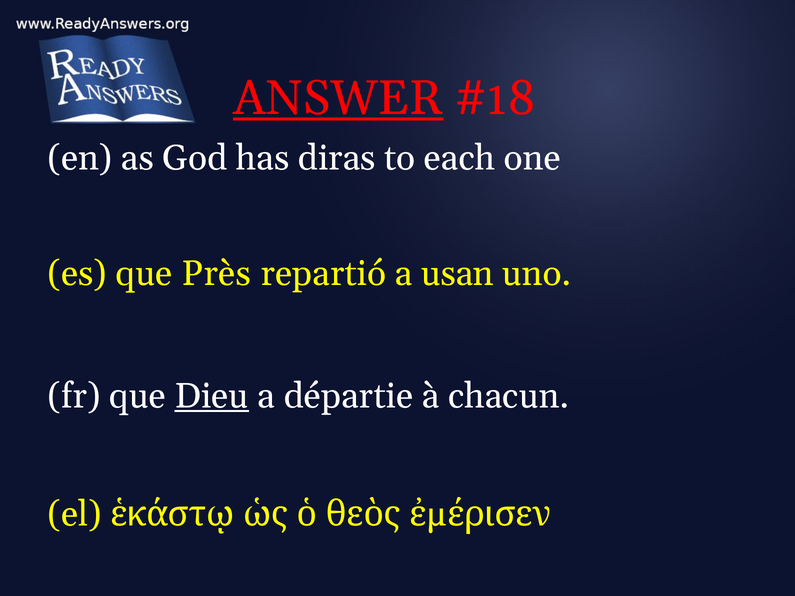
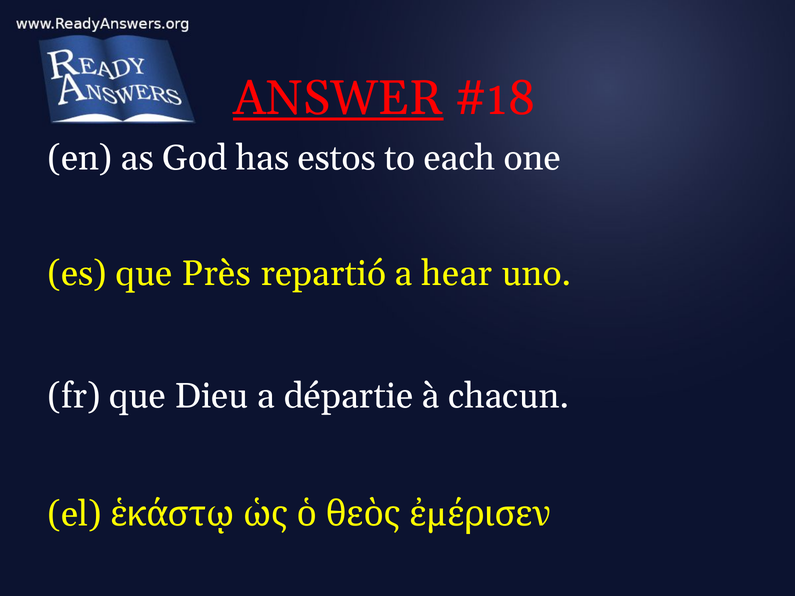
diras: diras -> estos (337, 158)
usan: usan -> hear (457, 274)
Dieu underline: present -> none (212, 396)
